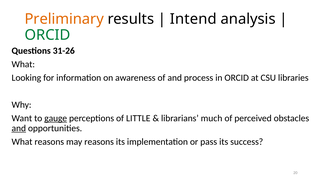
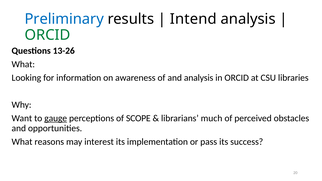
Preliminary colour: orange -> blue (64, 19)
31-26: 31-26 -> 13-26 (64, 51)
and process: process -> analysis (199, 78)
LITTLE: LITTLE -> SCOPE (138, 118)
and underline: present -> none (19, 128)
may reasons: reasons -> interest (99, 142)
